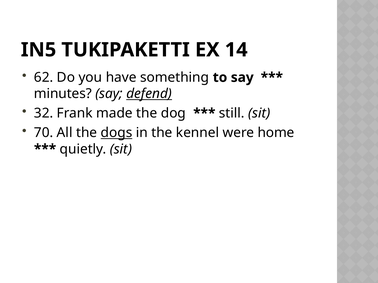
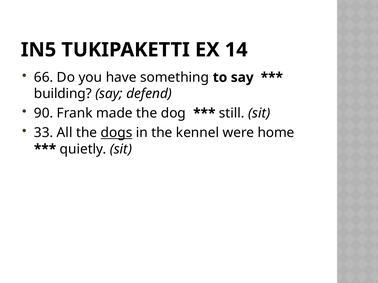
62: 62 -> 66 (44, 78)
minutes: minutes -> building (63, 94)
defend underline: present -> none (149, 94)
32: 32 -> 90 (44, 113)
70: 70 -> 33 (44, 133)
